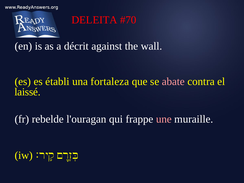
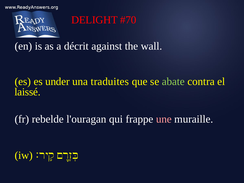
DELEITA: DELEITA -> DELIGHT (94, 20)
établi: établi -> under (57, 81)
fortaleza: fortaleza -> traduites (110, 81)
abate colour: pink -> light green (173, 81)
